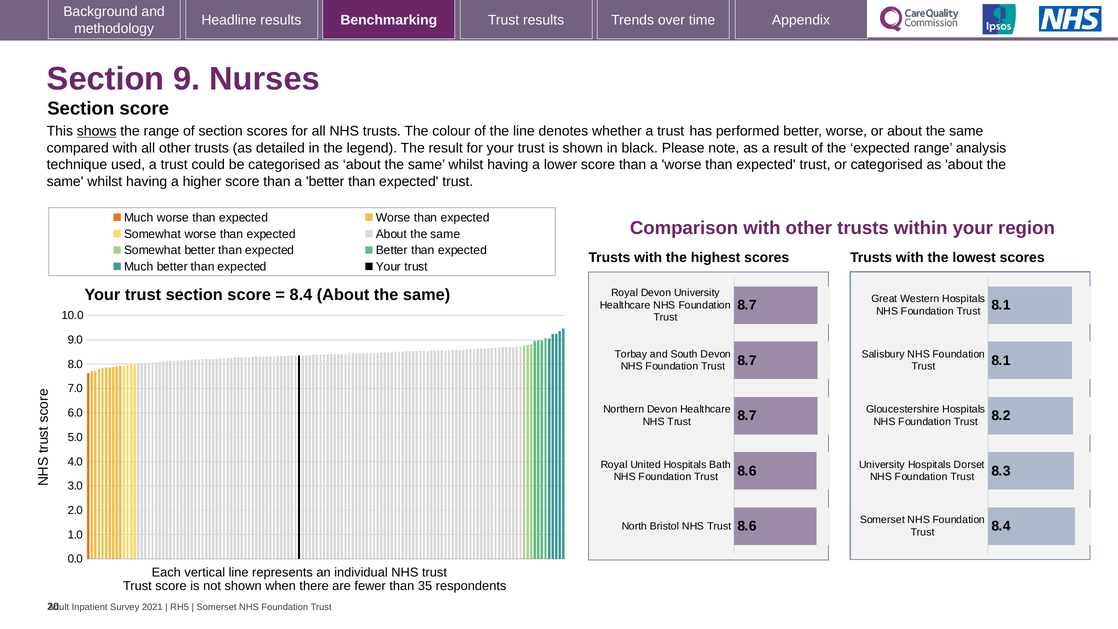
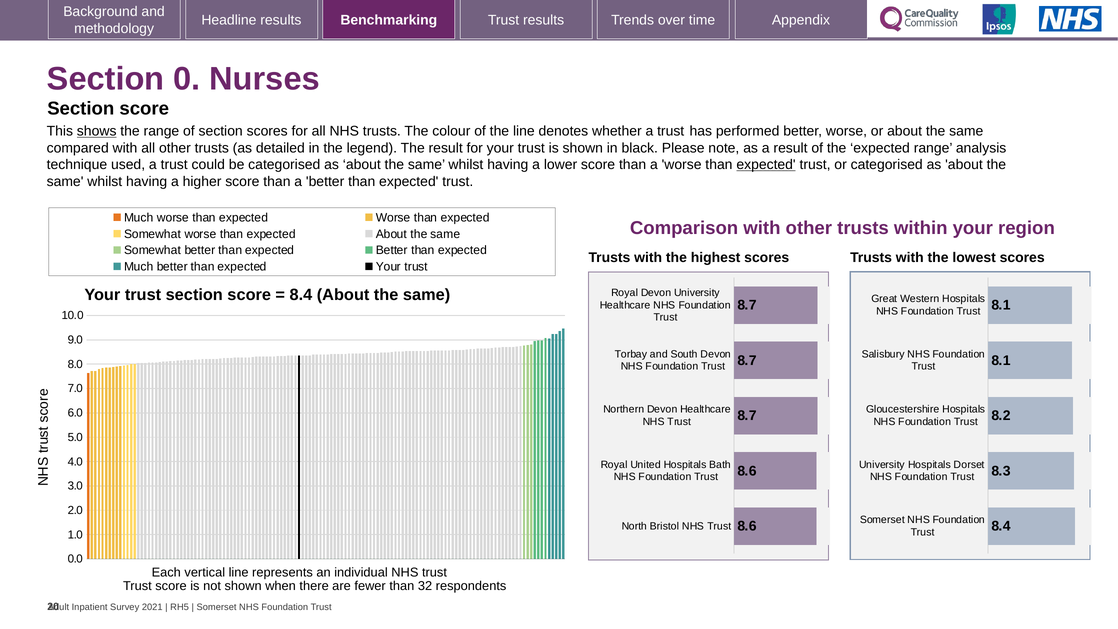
9: 9 -> 0 (187, 79)
expected underline: none -> present (766, 165)
35: 35 -> 32 (425, 586)
